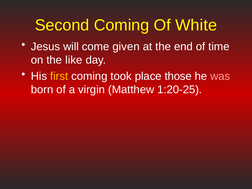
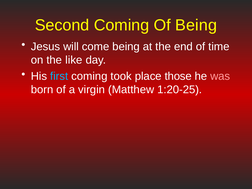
Of White: White -> Being (196, 25)
come given: given -> being (126, 47)
first colour: yellow -> light blue (59, 76)
